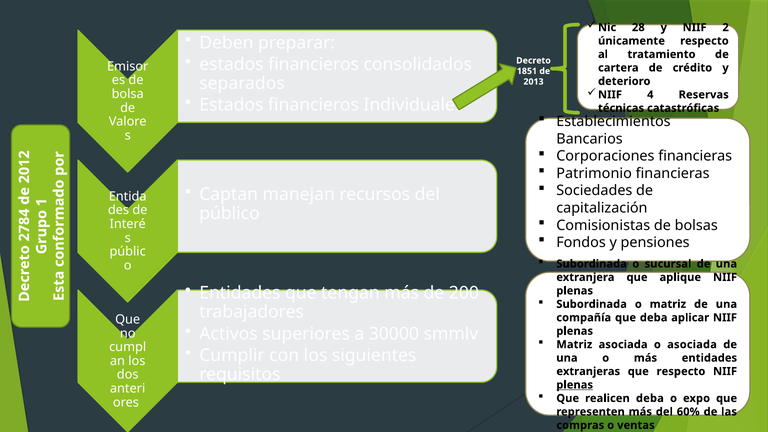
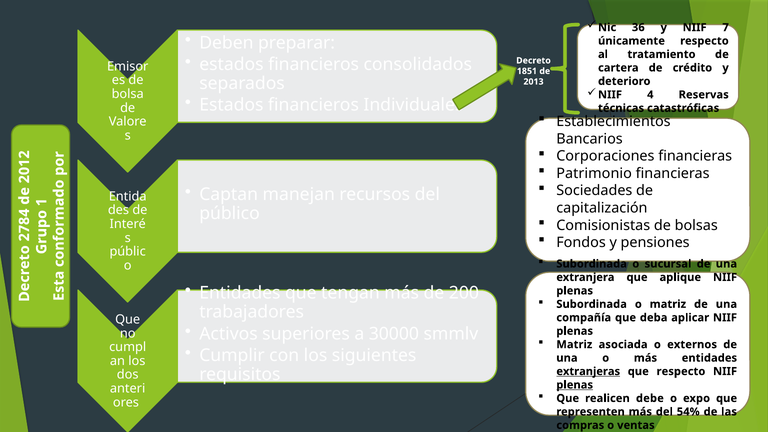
28: 28 -> 36 (638, 27)
NIIF 2: 2 -> 7 (726, 27)
o asociada: asociada -> externos (692, 345)
extranjeras underline: none -> present (588, 371)
realicen deba: deba -> debe (650, 398)
60%: 60% -> 54% (688, 412)
